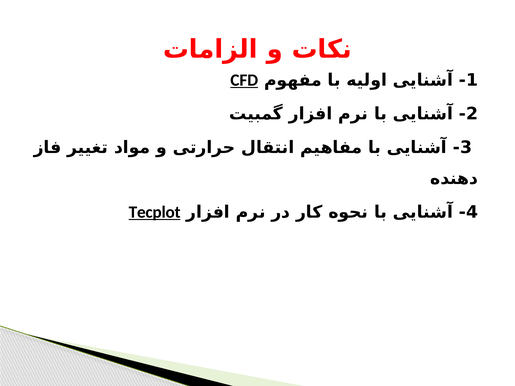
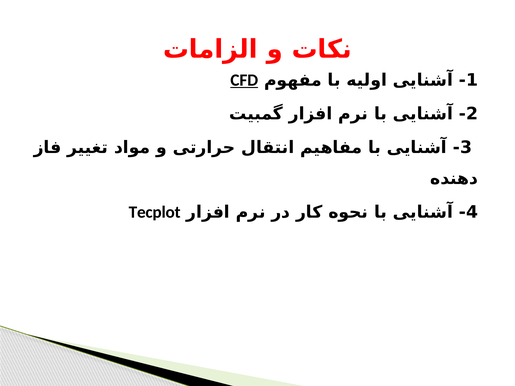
Tecplot underline: present -> none (155, 212)
